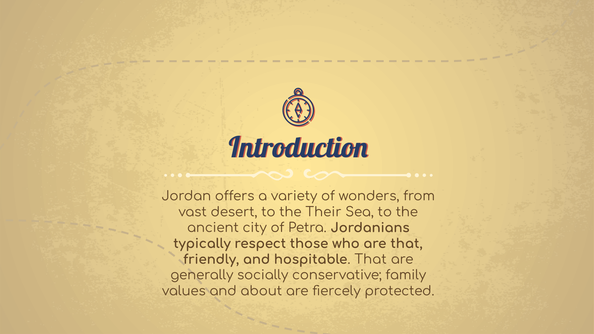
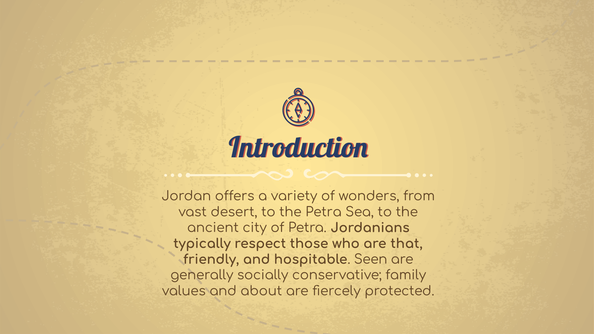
the Their: Their -> Petra (324, 212)
hospitable That: That -> Seen (371, 260)
